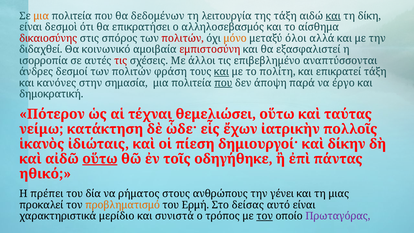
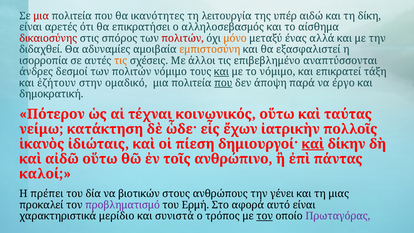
μια colour: orange -> red (41, 16)
δεδομένων: δεδομένων -> ικανότητες (158, 16)
της τάξη: τάξη -> υπέρ (285, 16)
και underline: present -> none (333, 16)
δεσμοὶ: δεσμοὶ -> αρετές (61, 27)
όλοι: όλοι -> ένας (296, 38)
κοινωνικό: κοινωνικό -> αδυναμίες (106, 49)
εμπιστοσύνη colour: red -> orange (210, 49)
τις colour: red -> orange (121, 61)
πολιτών φράση: φράση -> νόμιμο (170, 72)
το πολίτη: πολίτη -> νόμιμο (277, 72)
κανόνες: κανόνες -> ἐζήτουν (57, 83)
σημασία: σημασία -> ομαδικό (126, 83)
θεμελιώσει: θεμελιώσει -> κοινωνικός (216, 114)
καὶ underline: none -> present (313, 144)
οὕτω underline: present -> none (100, 159)
οδηγήθηκε: οδηγήθηκε -> ανθρώπινο (233, 159)
ηθικό: ηθικό -> καλοί (45, 174)
ρήματος: ρήματος -> βιοτικών (139, 194)
προβληματισμό colour: orange -> purple (123, 205)
δείσας: δείσας -> αφορά (248, 205)
